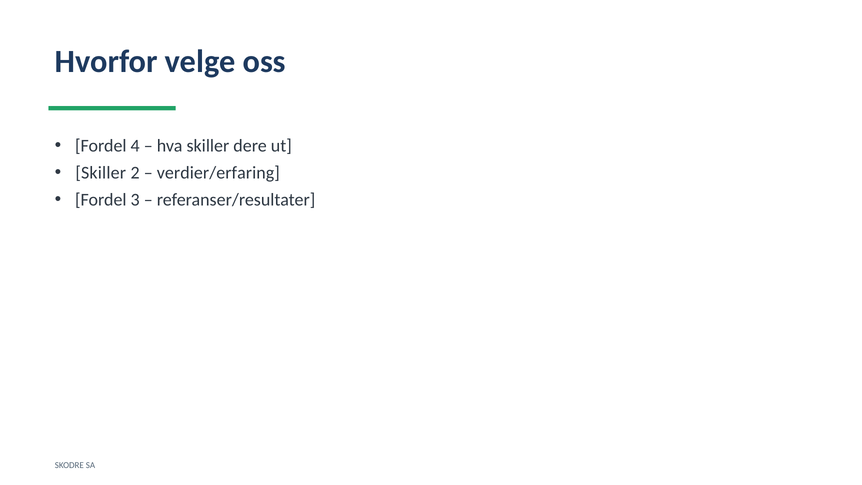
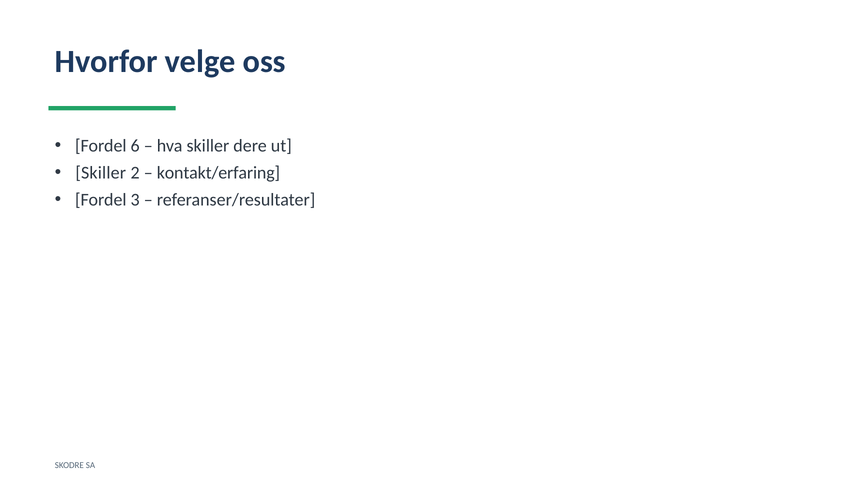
4: 4 -> 6 (135, 146)
verdier/erfaring: verdier/erfaring -> kontakt/erfaring (218, 173)
